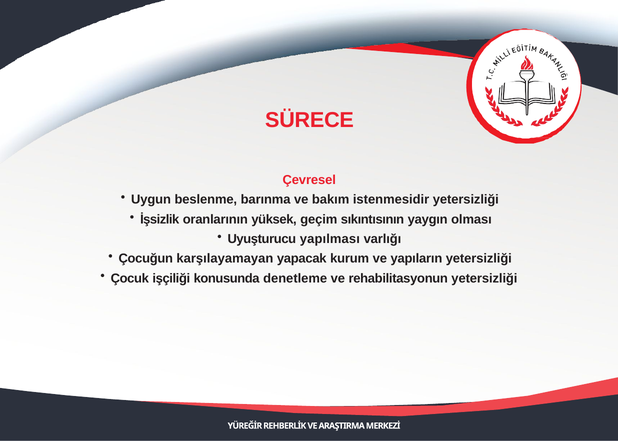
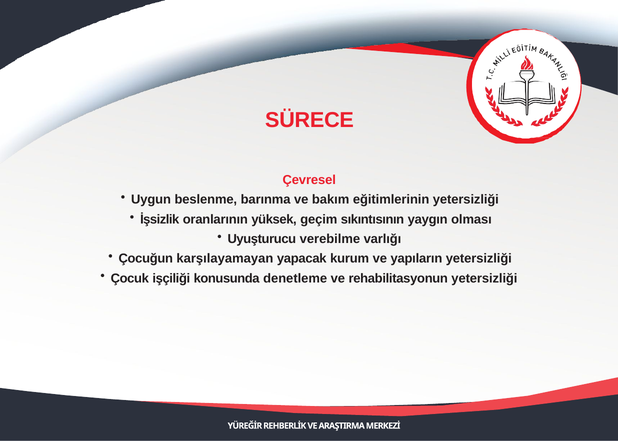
istenmesidir: istenmesidir -> eğitimlerinin (391, 200)
yapılması: yapılması -> verebilme (330, 239)
